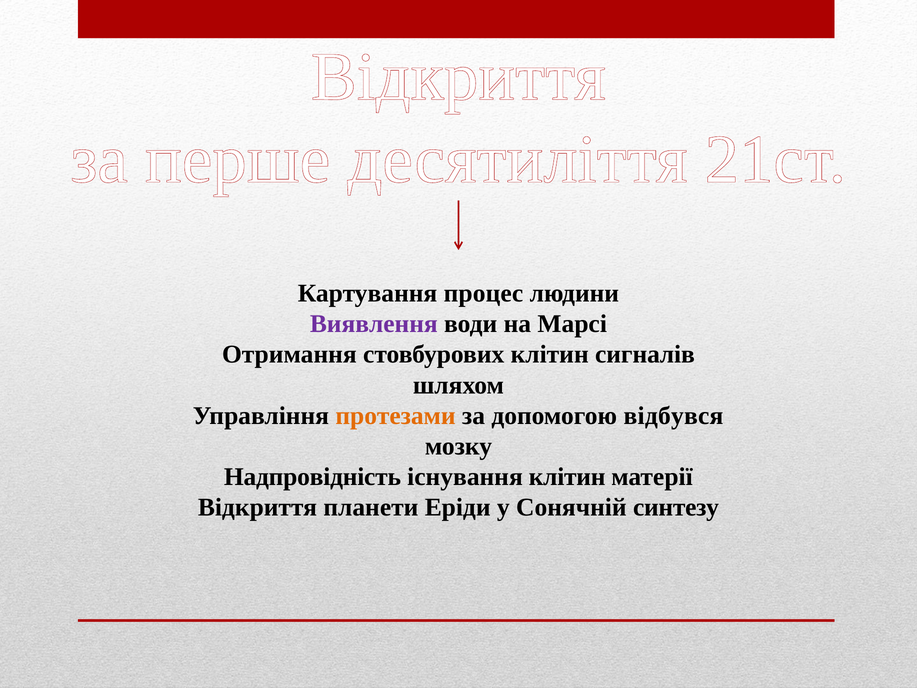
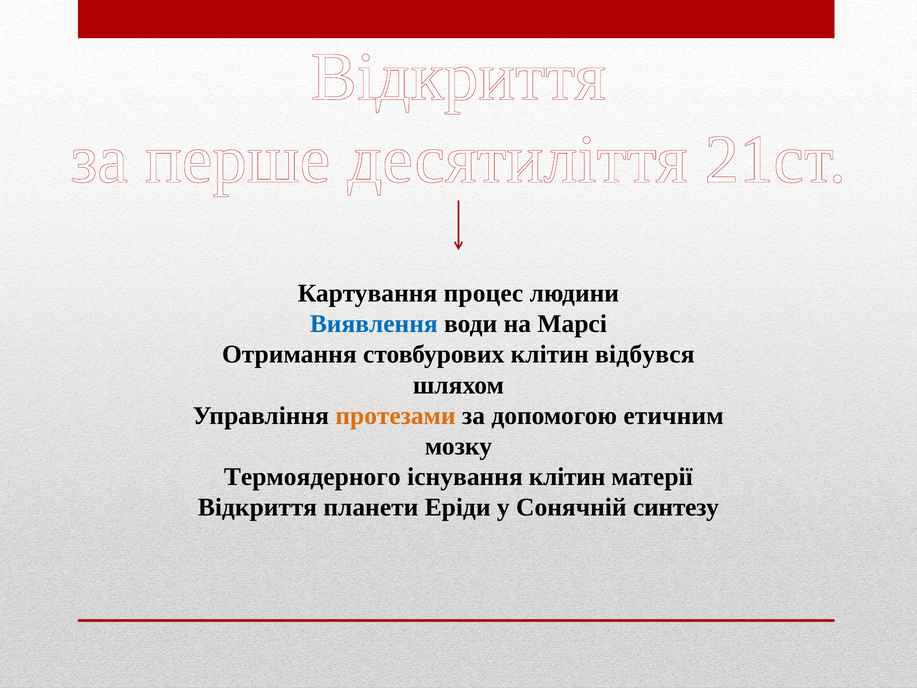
Виявлення colour: purple -> blue (374, 324)
сигналів: сигналів -> відбувся (645, 354)
відбувся: відбувся -> етичним (674, 416)
Надпровідність: Надпровідність -> Термоядерного (312, 477)
